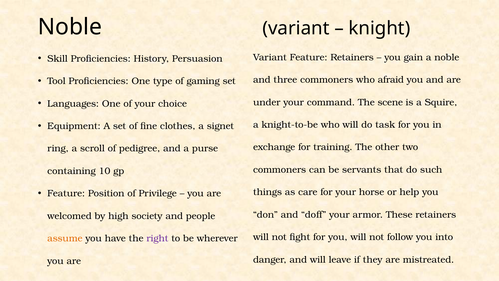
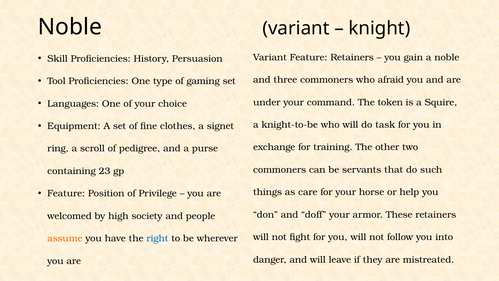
scene: scene -> token (390, 102)
10: 10 -> 23 (105, 171)
right colour: purple -> blue (157, 238)
